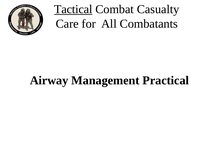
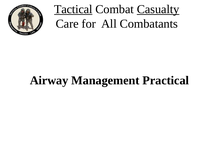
Casualty underline: none -> present (158, 9)
